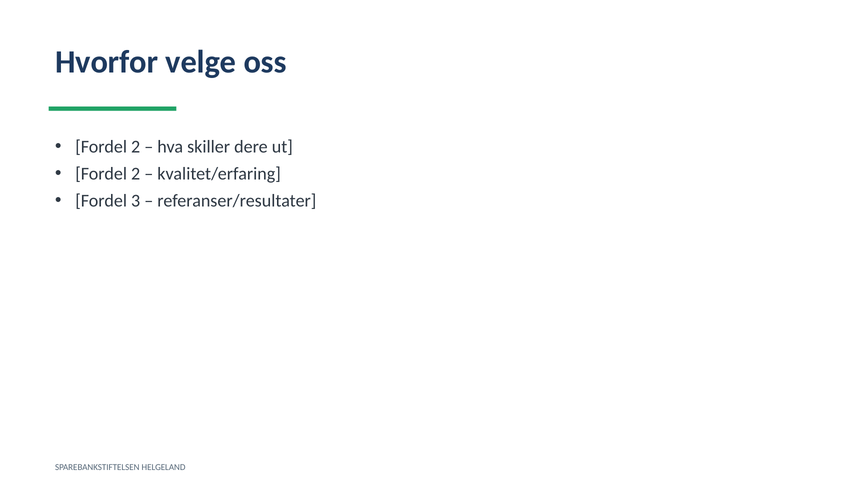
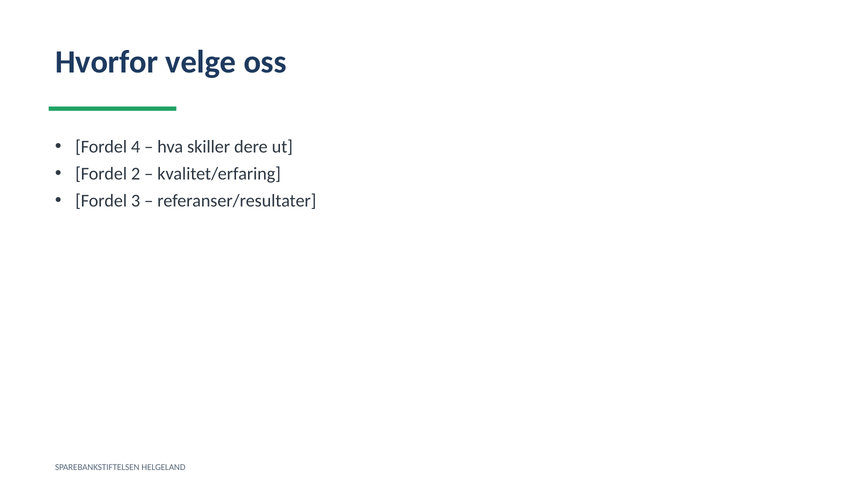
2: 2 -> 4 (136, 147)
